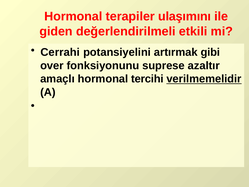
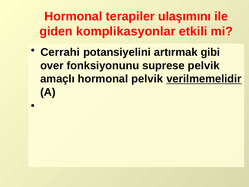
değerlendirilmeli: değerlendirilmeli -> komplikasyonlar (126, 31)
suprese azaltır: azaltır -> pelvik (204, 66)
hormonal tercihi: tercihi -> pelvik (147, 79)
